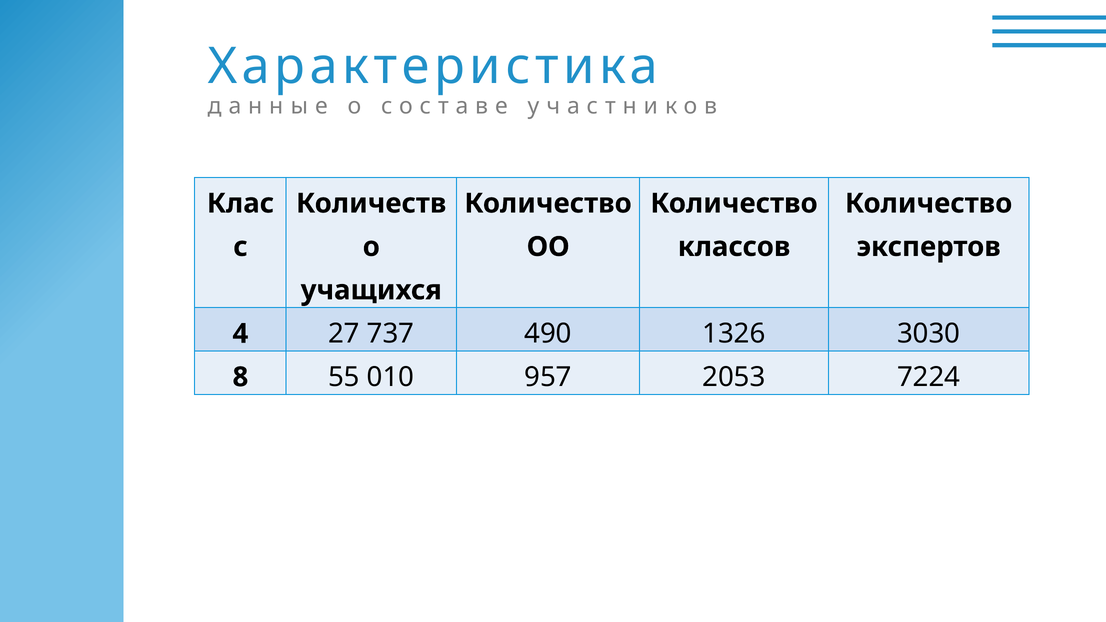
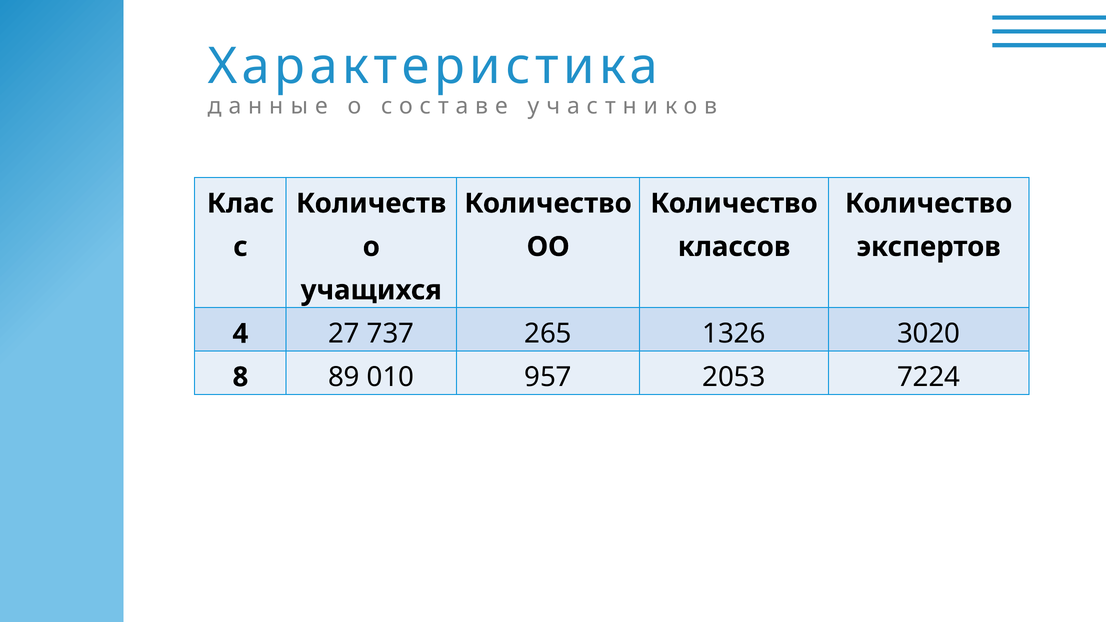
490: 490 -> 265 (548, 334)
3030: 3030 -> 3020 (929, 334)
55: 55 -> 89 (344, 377)
